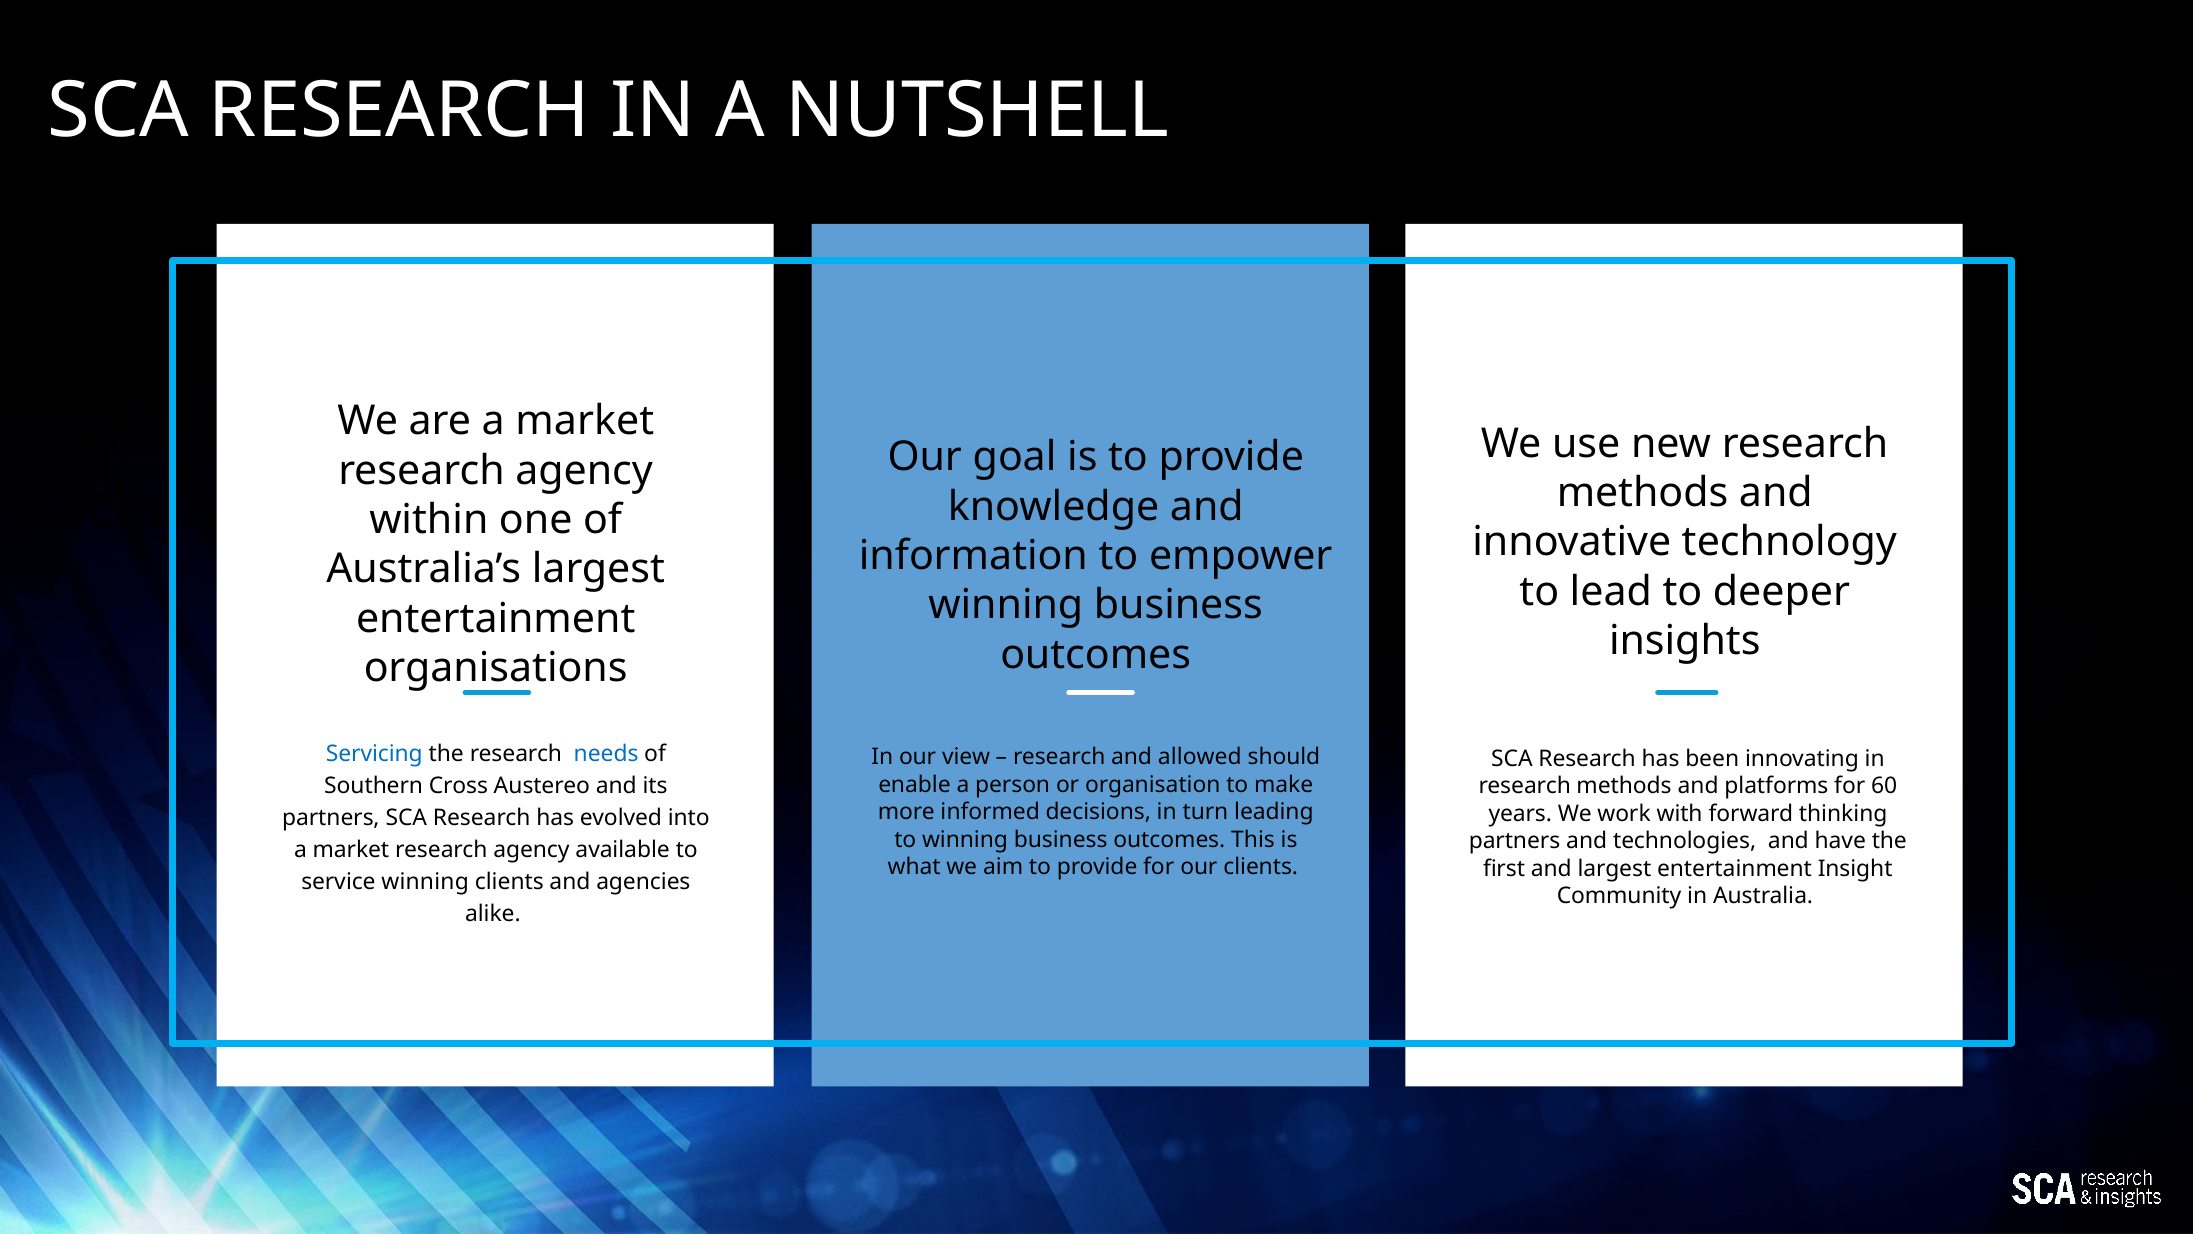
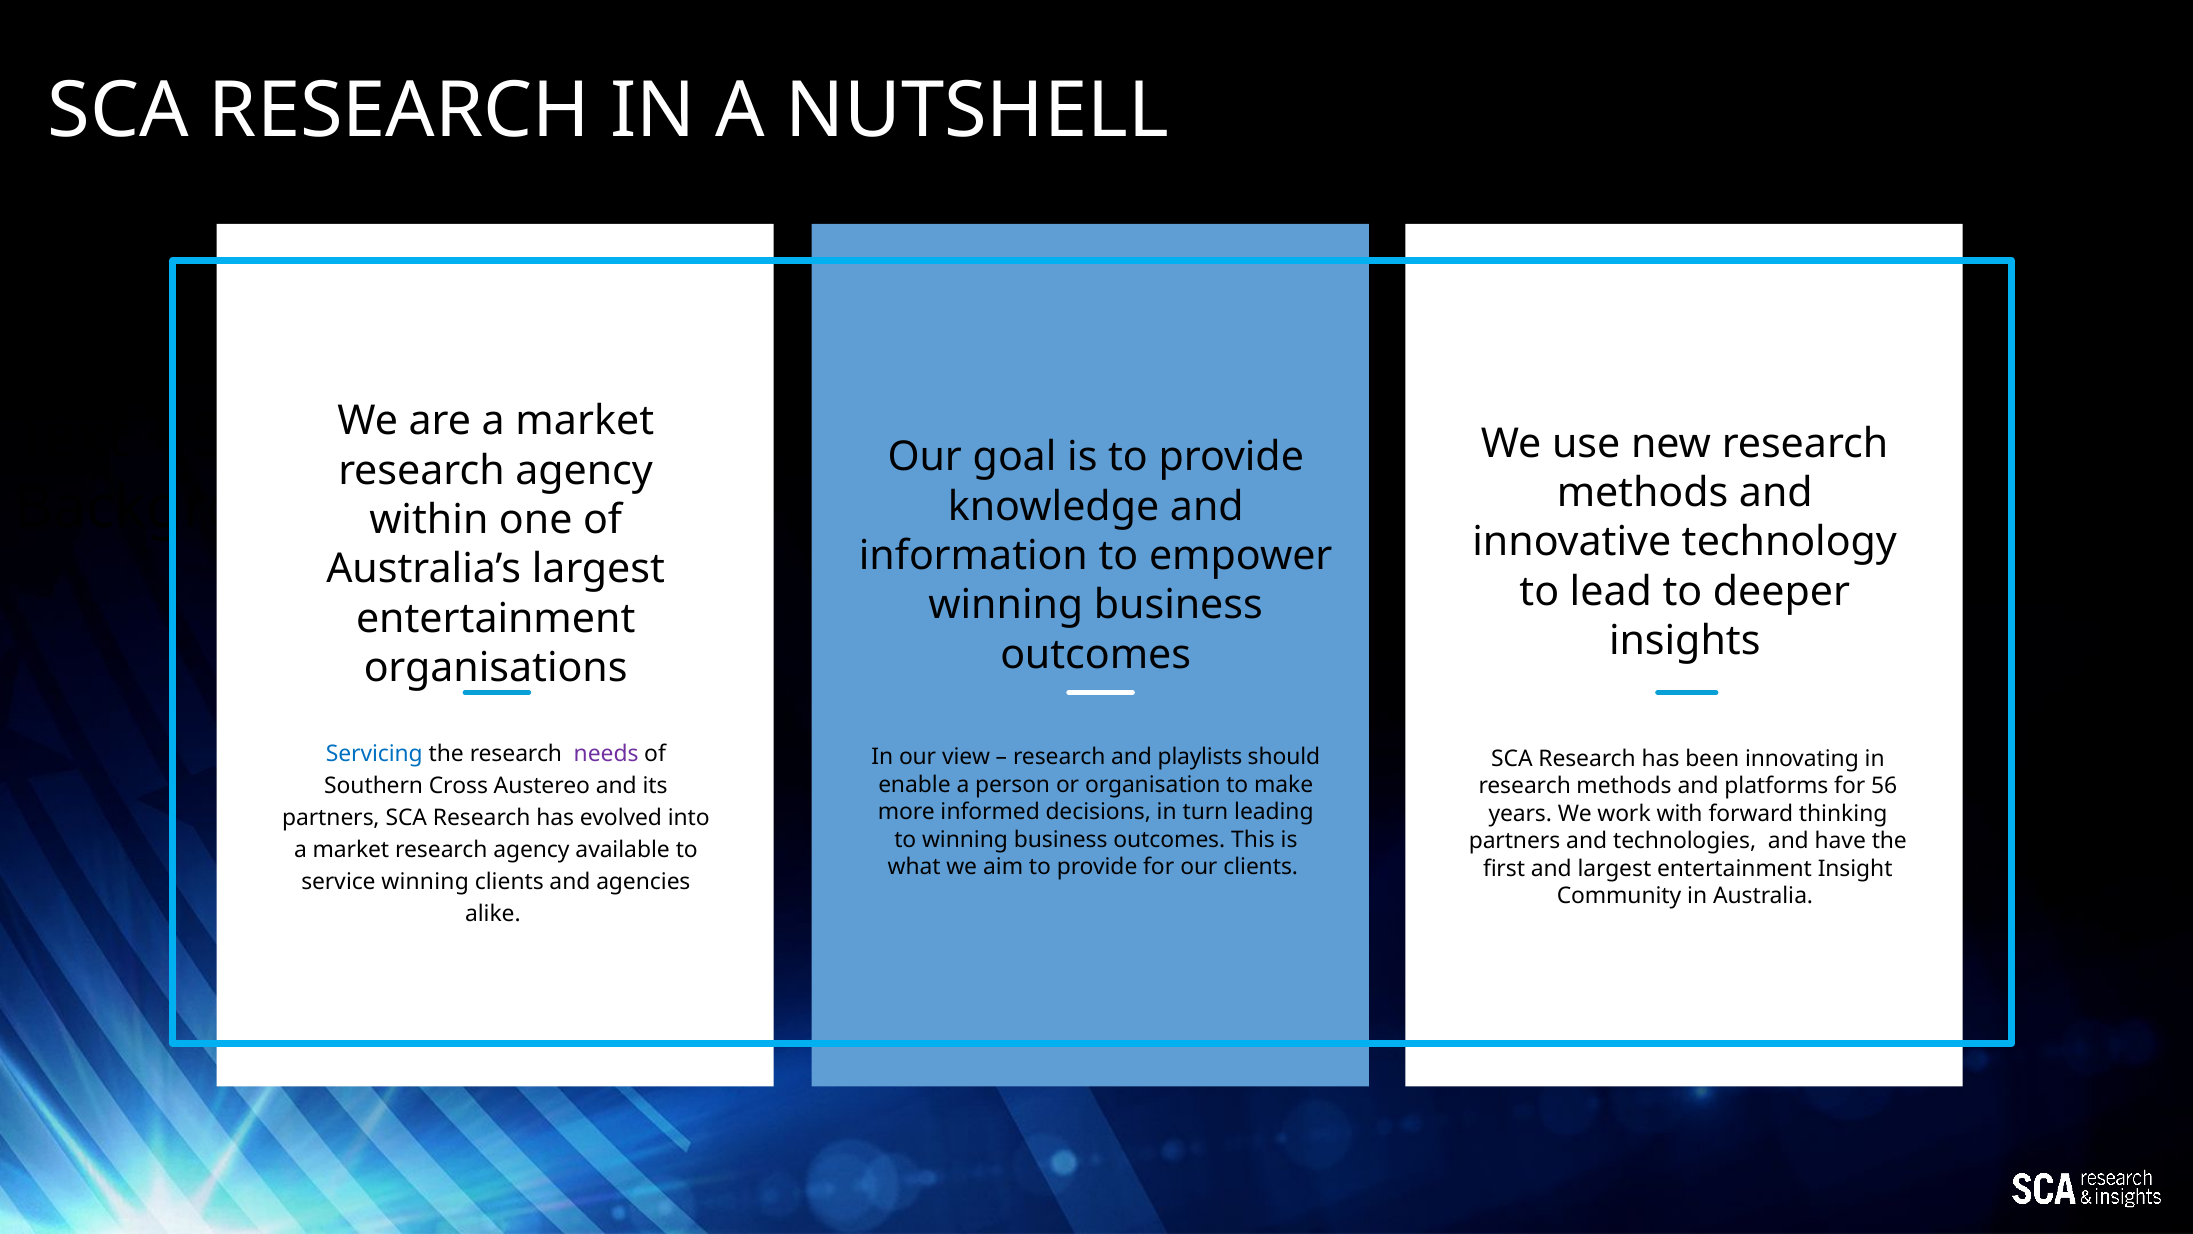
needs colour: blue -> purple (606, 754)
allowed: allowed -> playlists (1200, 757)
60: 60 -> 56 (1884, 786)
